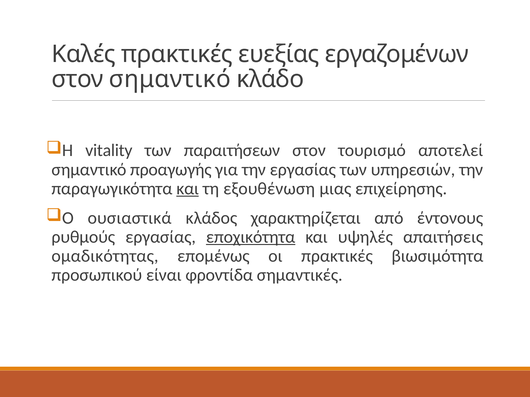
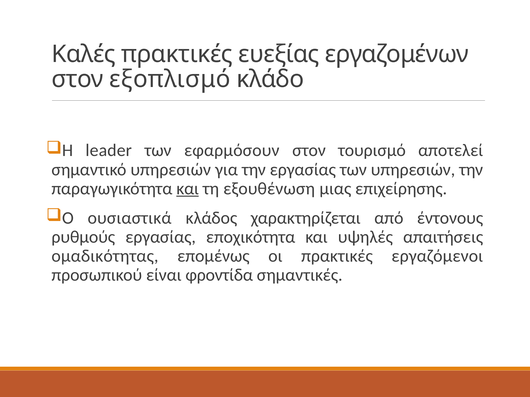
στον σημαντικό: σημαντικό -> εξοπλισμό (170, 79)
vitality: vitality -> leader (109, 151)
παραιτήσεων: παραιτήσεων -> εφαρμόσουν (232, 151)
σημαντικό προαγωγής: προαγωγής -> υπηρεσιών (171, 170)
εποχικότητα underline: present -> none (251, 237)
βιωσιμότητα: βιωσιμότητα -> εργαζόμενοι (437, 256)
